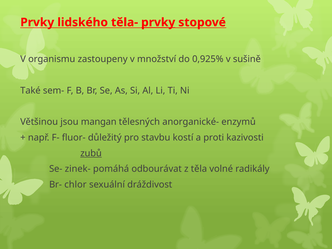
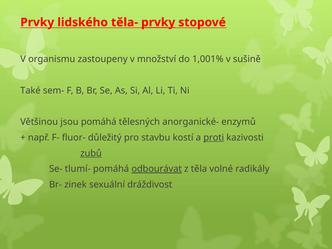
0,925%: 0,925% -> 1,001% (208, 59)
jsou mangan: mangan -> pomáhá (99, 122)
proti underline: none -> present (214, 138)
zinek-: zinek- -> tlumí- (78, 169)
odbourávat underline: none -> present (157, 169)
chlor: chlor -> zinek (76, 185)
